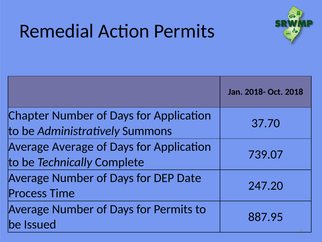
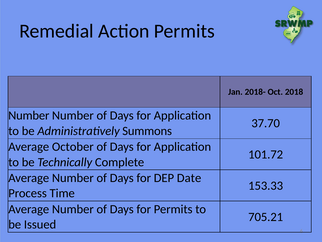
Chapter: Chapter -> Number (29, 115)
Average Average: Average -> October (73, 146)
739.07: 739.07 -> 101.72 (266, 154)
247.20: 247.20 -> 153.33 (266, 185)
887.95: 887.95 -> 705.21 (266, 216)
